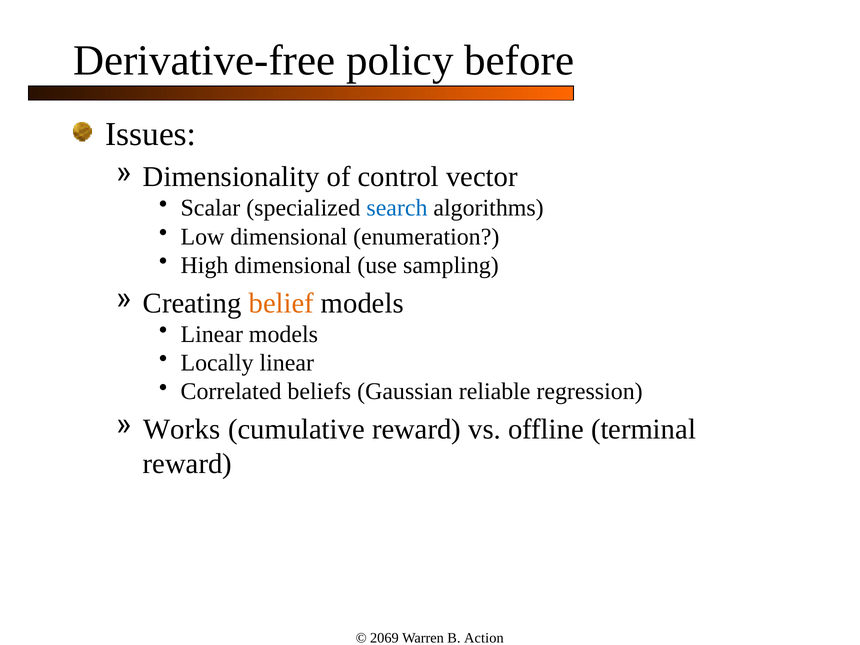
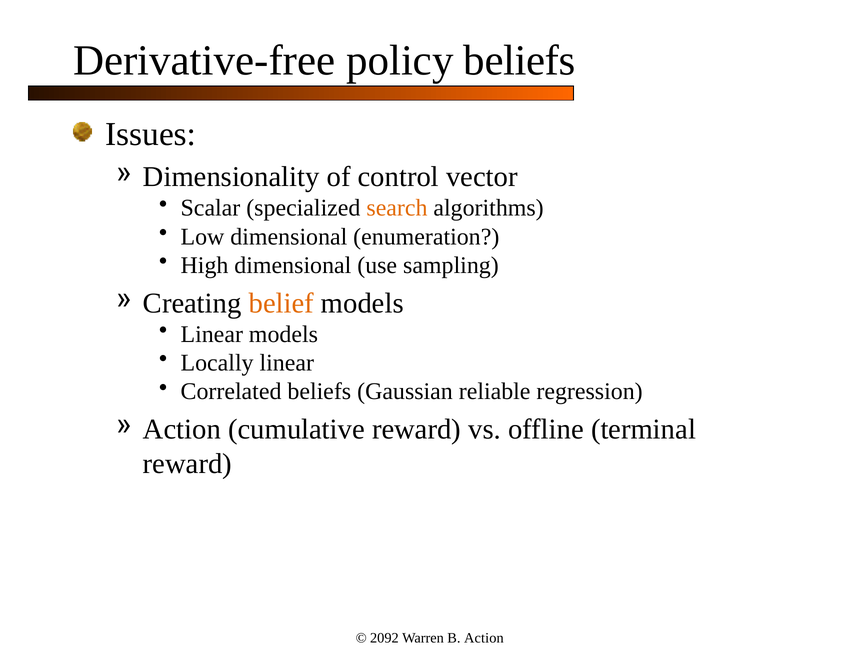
policy before: before -> beliefs (519, 60)
search colour: blue -> orange (397, 208)
Works: Works -> Action (182, 429)
2069: 2069 -> 2092 (384, 638)
